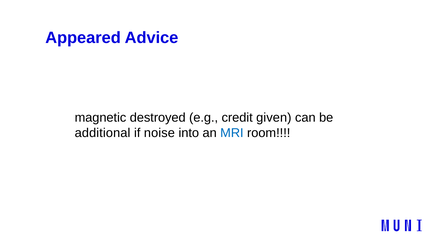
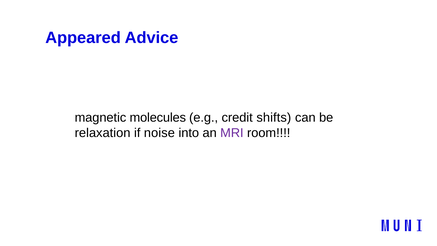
destroyed: destroyed -> molecules (158, 118)
given: given -> shifts (274, 118)
additional: additional -> relaxation (103, 133)
MRI colour: blue -> purple (232, 133)
